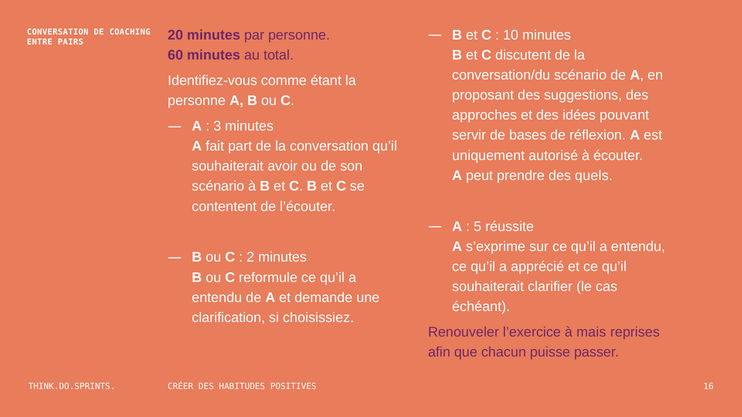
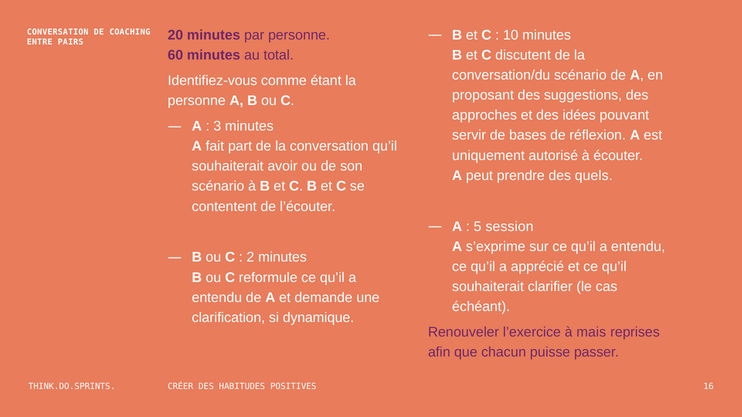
réussite: réussite -> session (510, 227)
choisissiez: choisissiez -> dynamique (318, 318)
